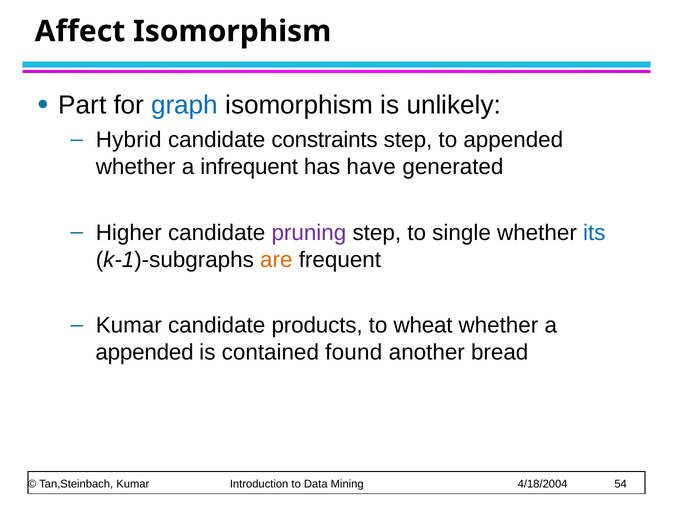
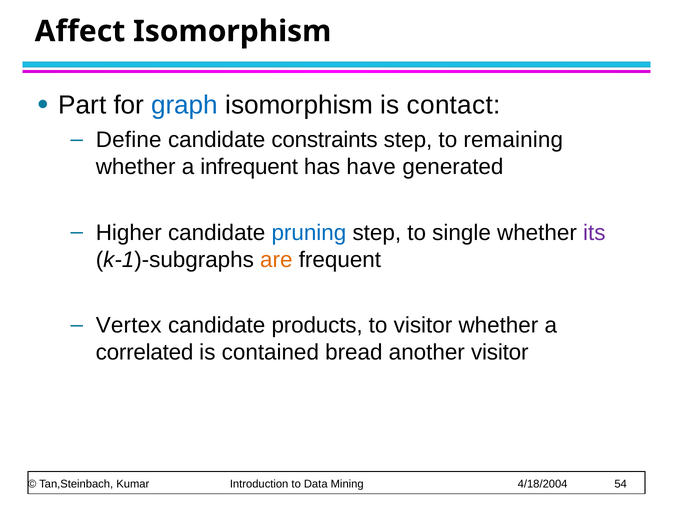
unlikely: unlikely -> contact (454, 105)
Hybrid: Hybrid -> Define (129, 140)
to appended: appended -> remaining (513, 140)
pruning colour: purple -> blue (309, 233)
its colour: blue -> purple (594, 233)
Kumar: Kumar -> Vertex (129, 325)
to wheat: wheat -> visitor (423, 325)
appended: appended -> correlated (145, 352)
found: found -> bread (354, 352)
another bread: bread -> visitor (500, 352)
